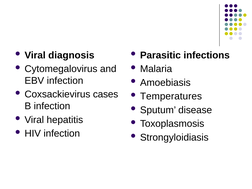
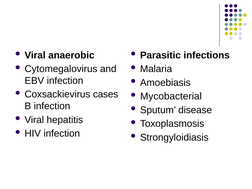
diagnosis: diagnosis -> anaerobic (71, 55)
Temperatures: Temperatures -> Mycobacterial (171, 96)
